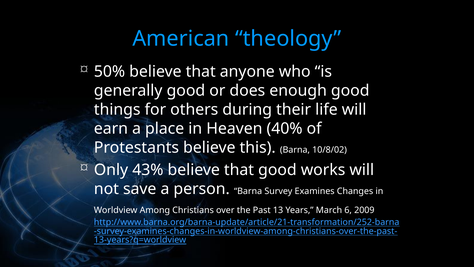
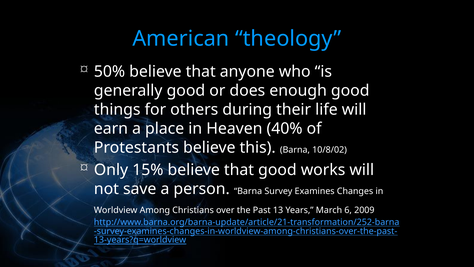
43%: 43% -> 15% (148, 170)
